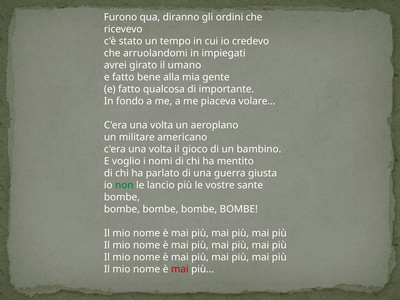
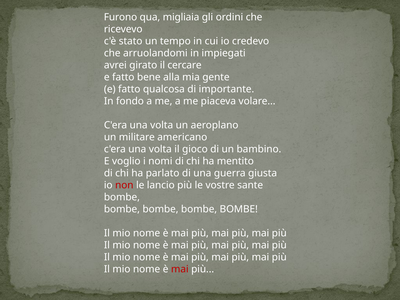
diranno: diranno -> migliaia (181, 17)
umano: umano -> cercare (185, 65)
non colour: green -> red (124, 185)
